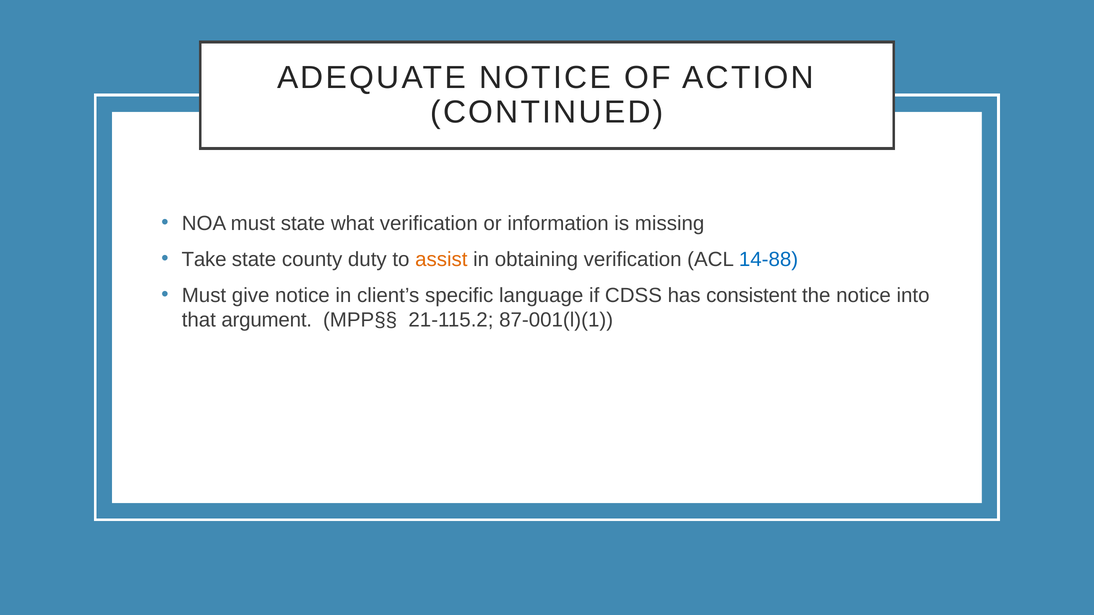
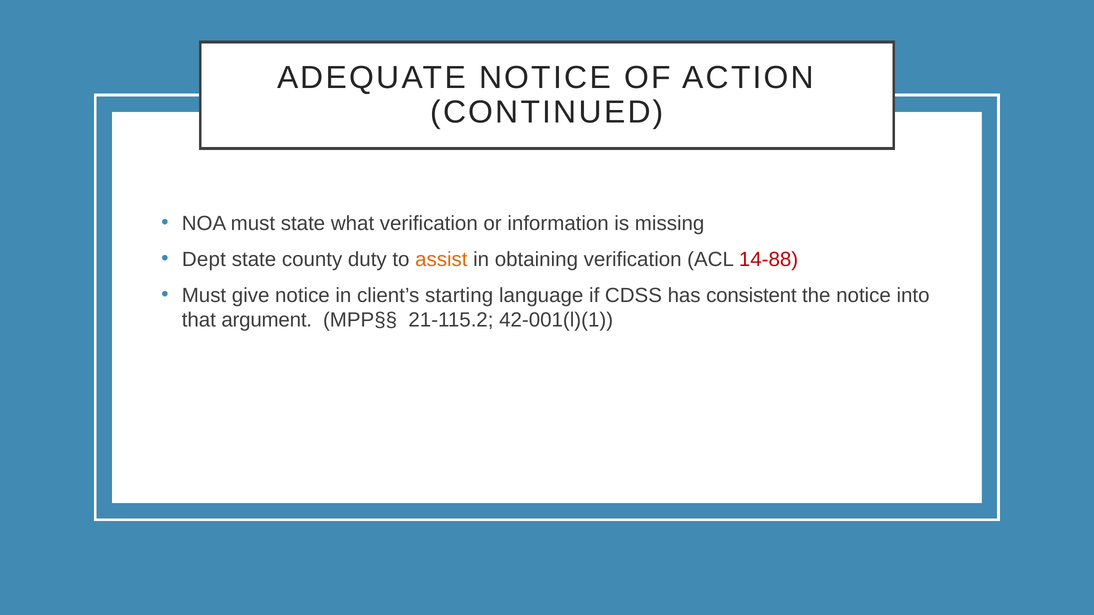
Take: Take -> Dept (204, 259)
14-88 colour: blue -> red (769, 259)
specific: specific -> starting (459, 295)
87-001(l)(1: 87-001(l)(1 -> 42-001(l)(1 (556, 320)
